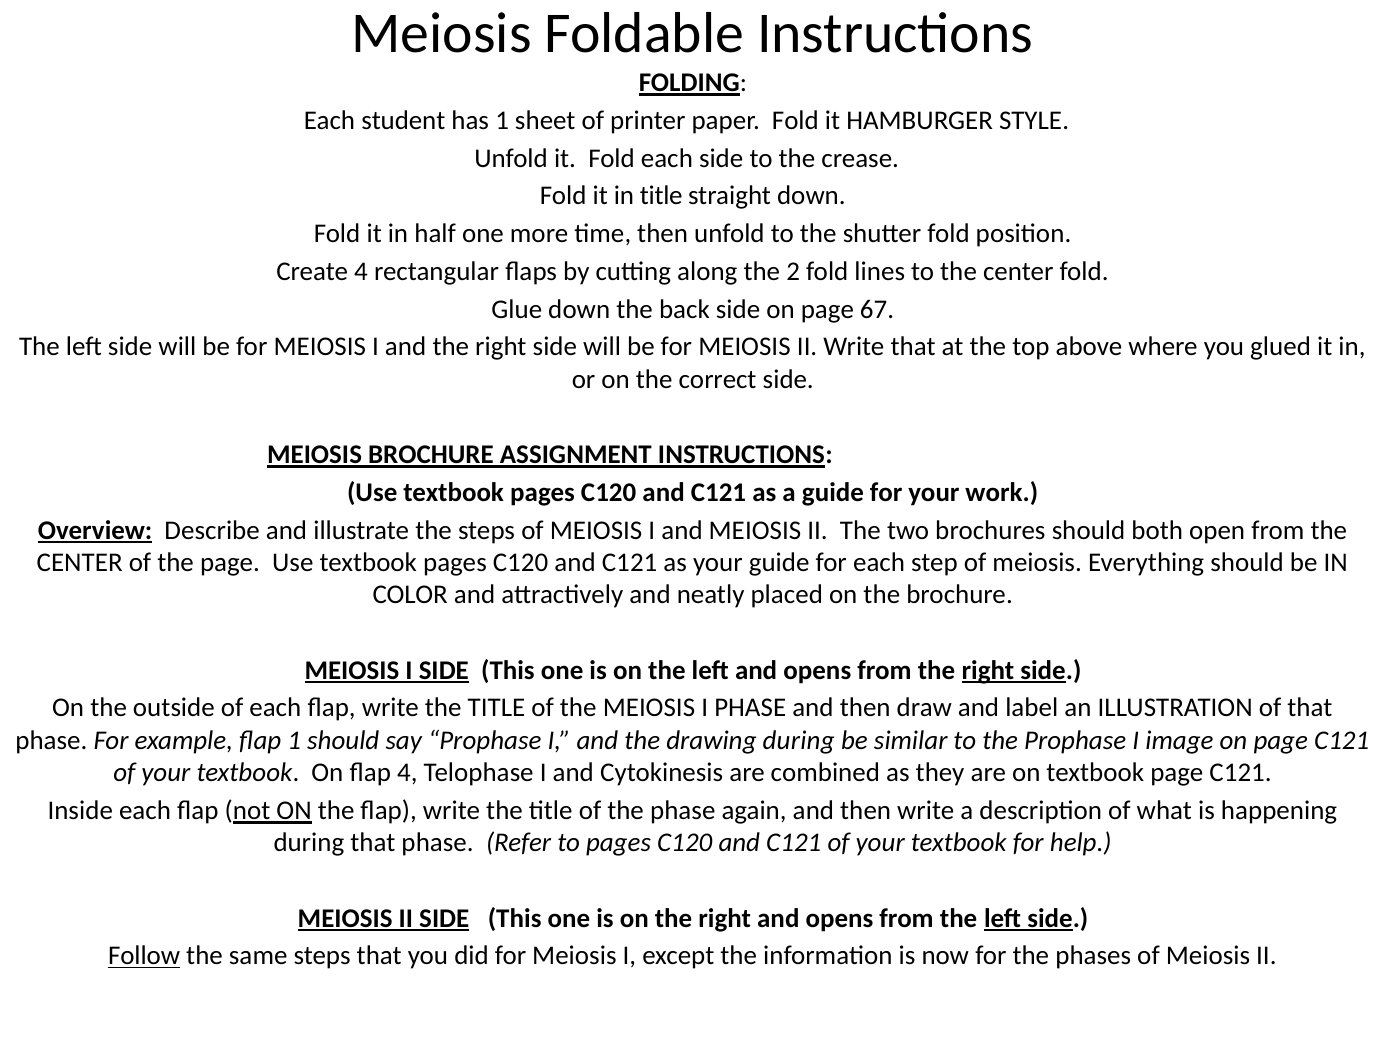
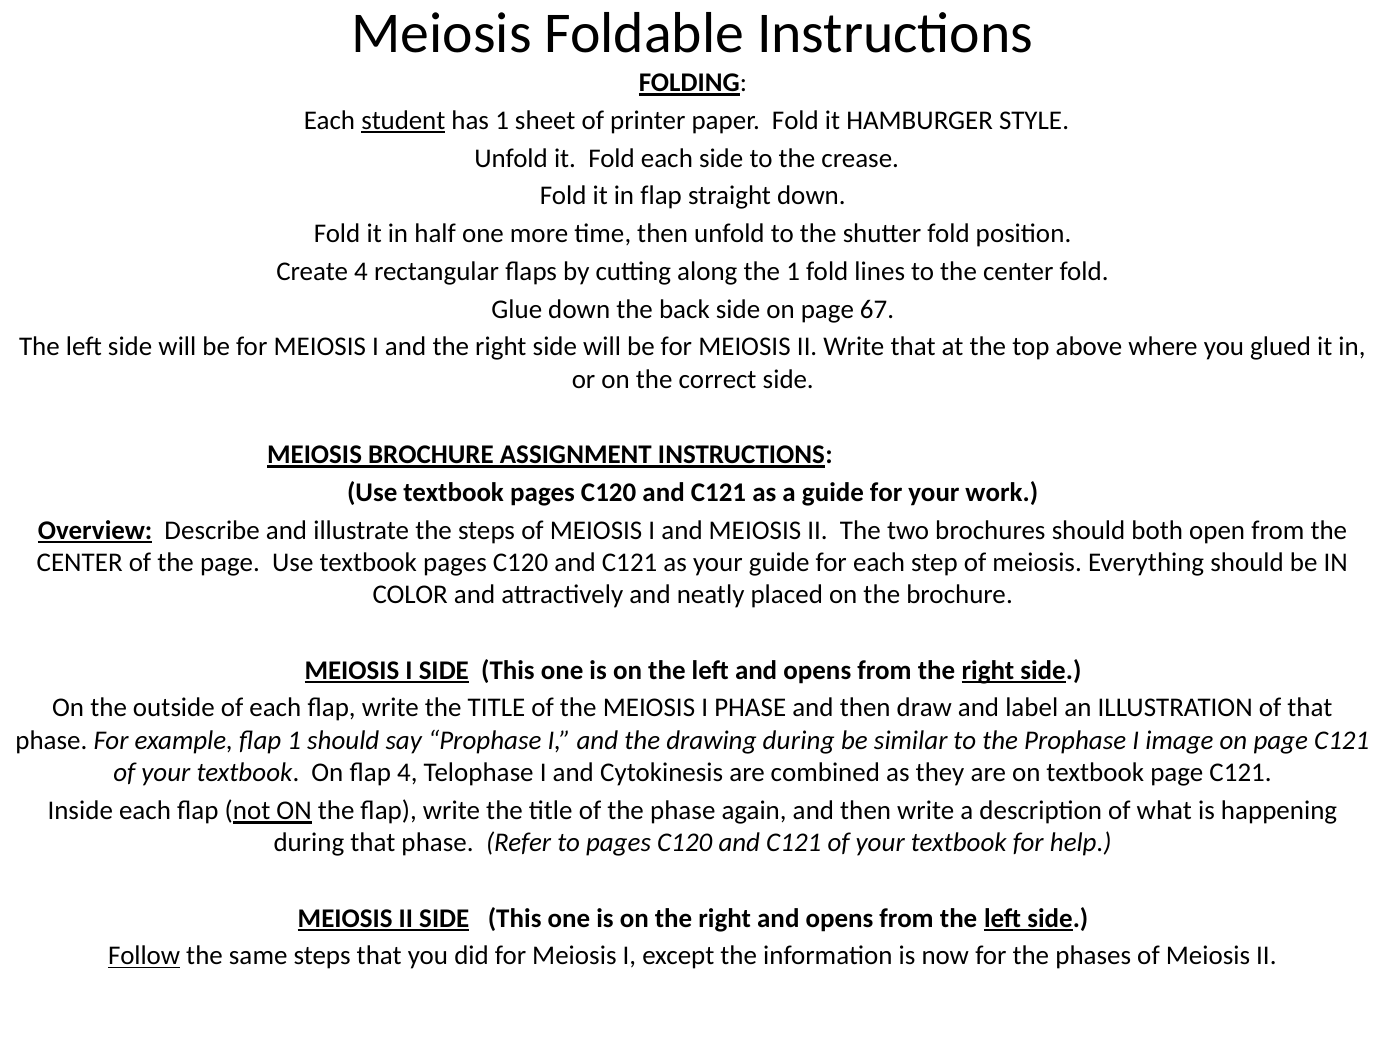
student underline: none -> present (403, 120)
in title: title -> flap (661, 196)
the 2: 2 -> 1 (793, 272)
